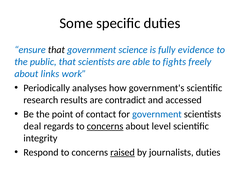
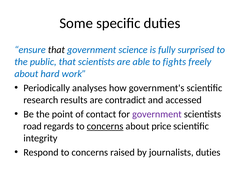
evidence: evidence -> surprised (196, 50)
links: links -> hard (50, 74)
government colour: blue -> purple (157, 114)
deal: deal -> road (32, 126)
level: level -> price (161, 126)
raised underline: present -> none (123, 152)
